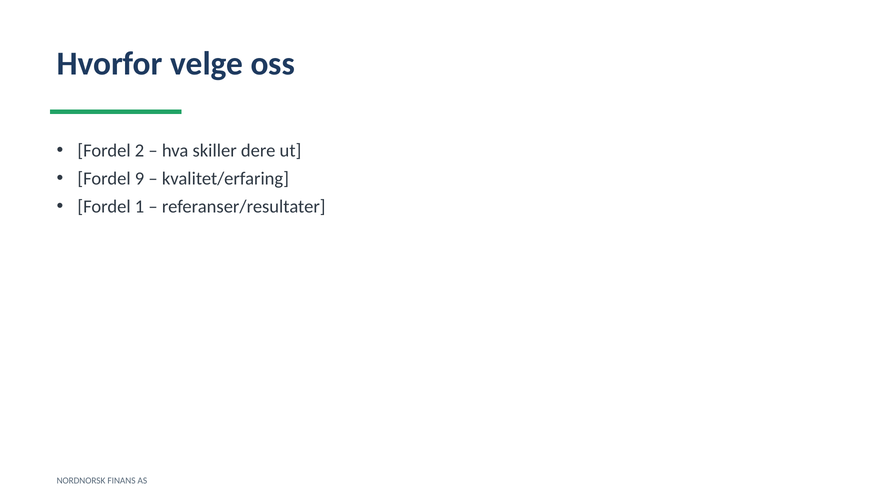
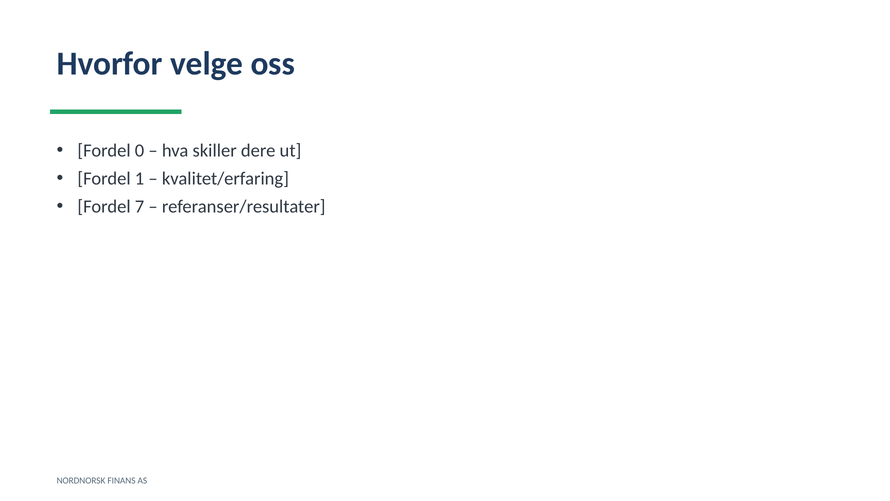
2: 2 -> 0 (140, 151)
9: 9 -> 1 (140, 179)
1: 1 -> 7 (140, 206)
